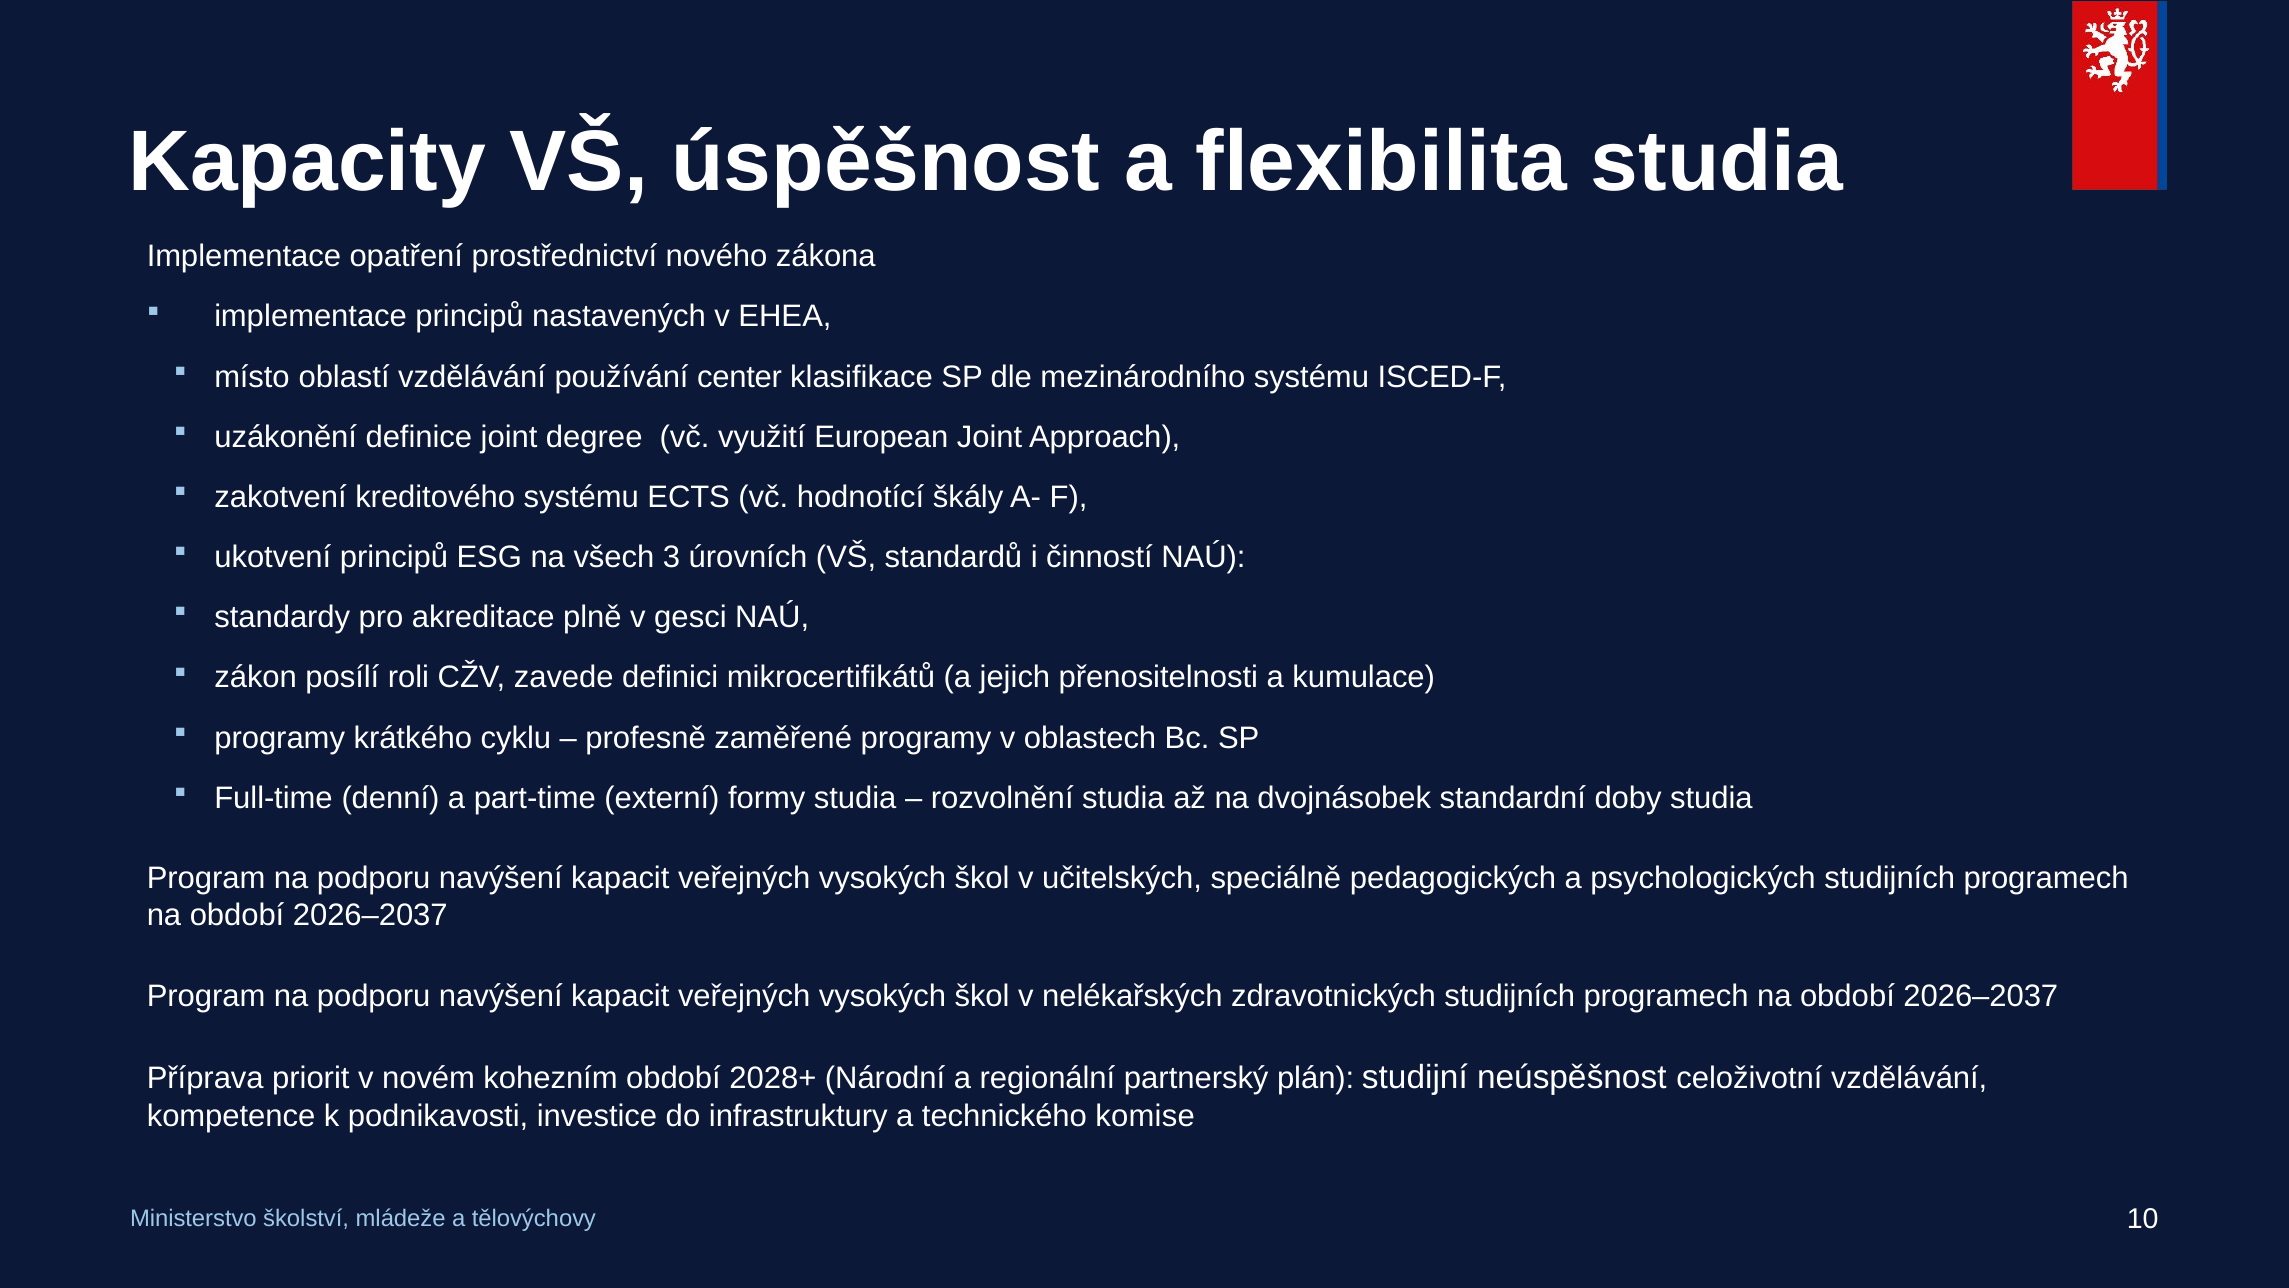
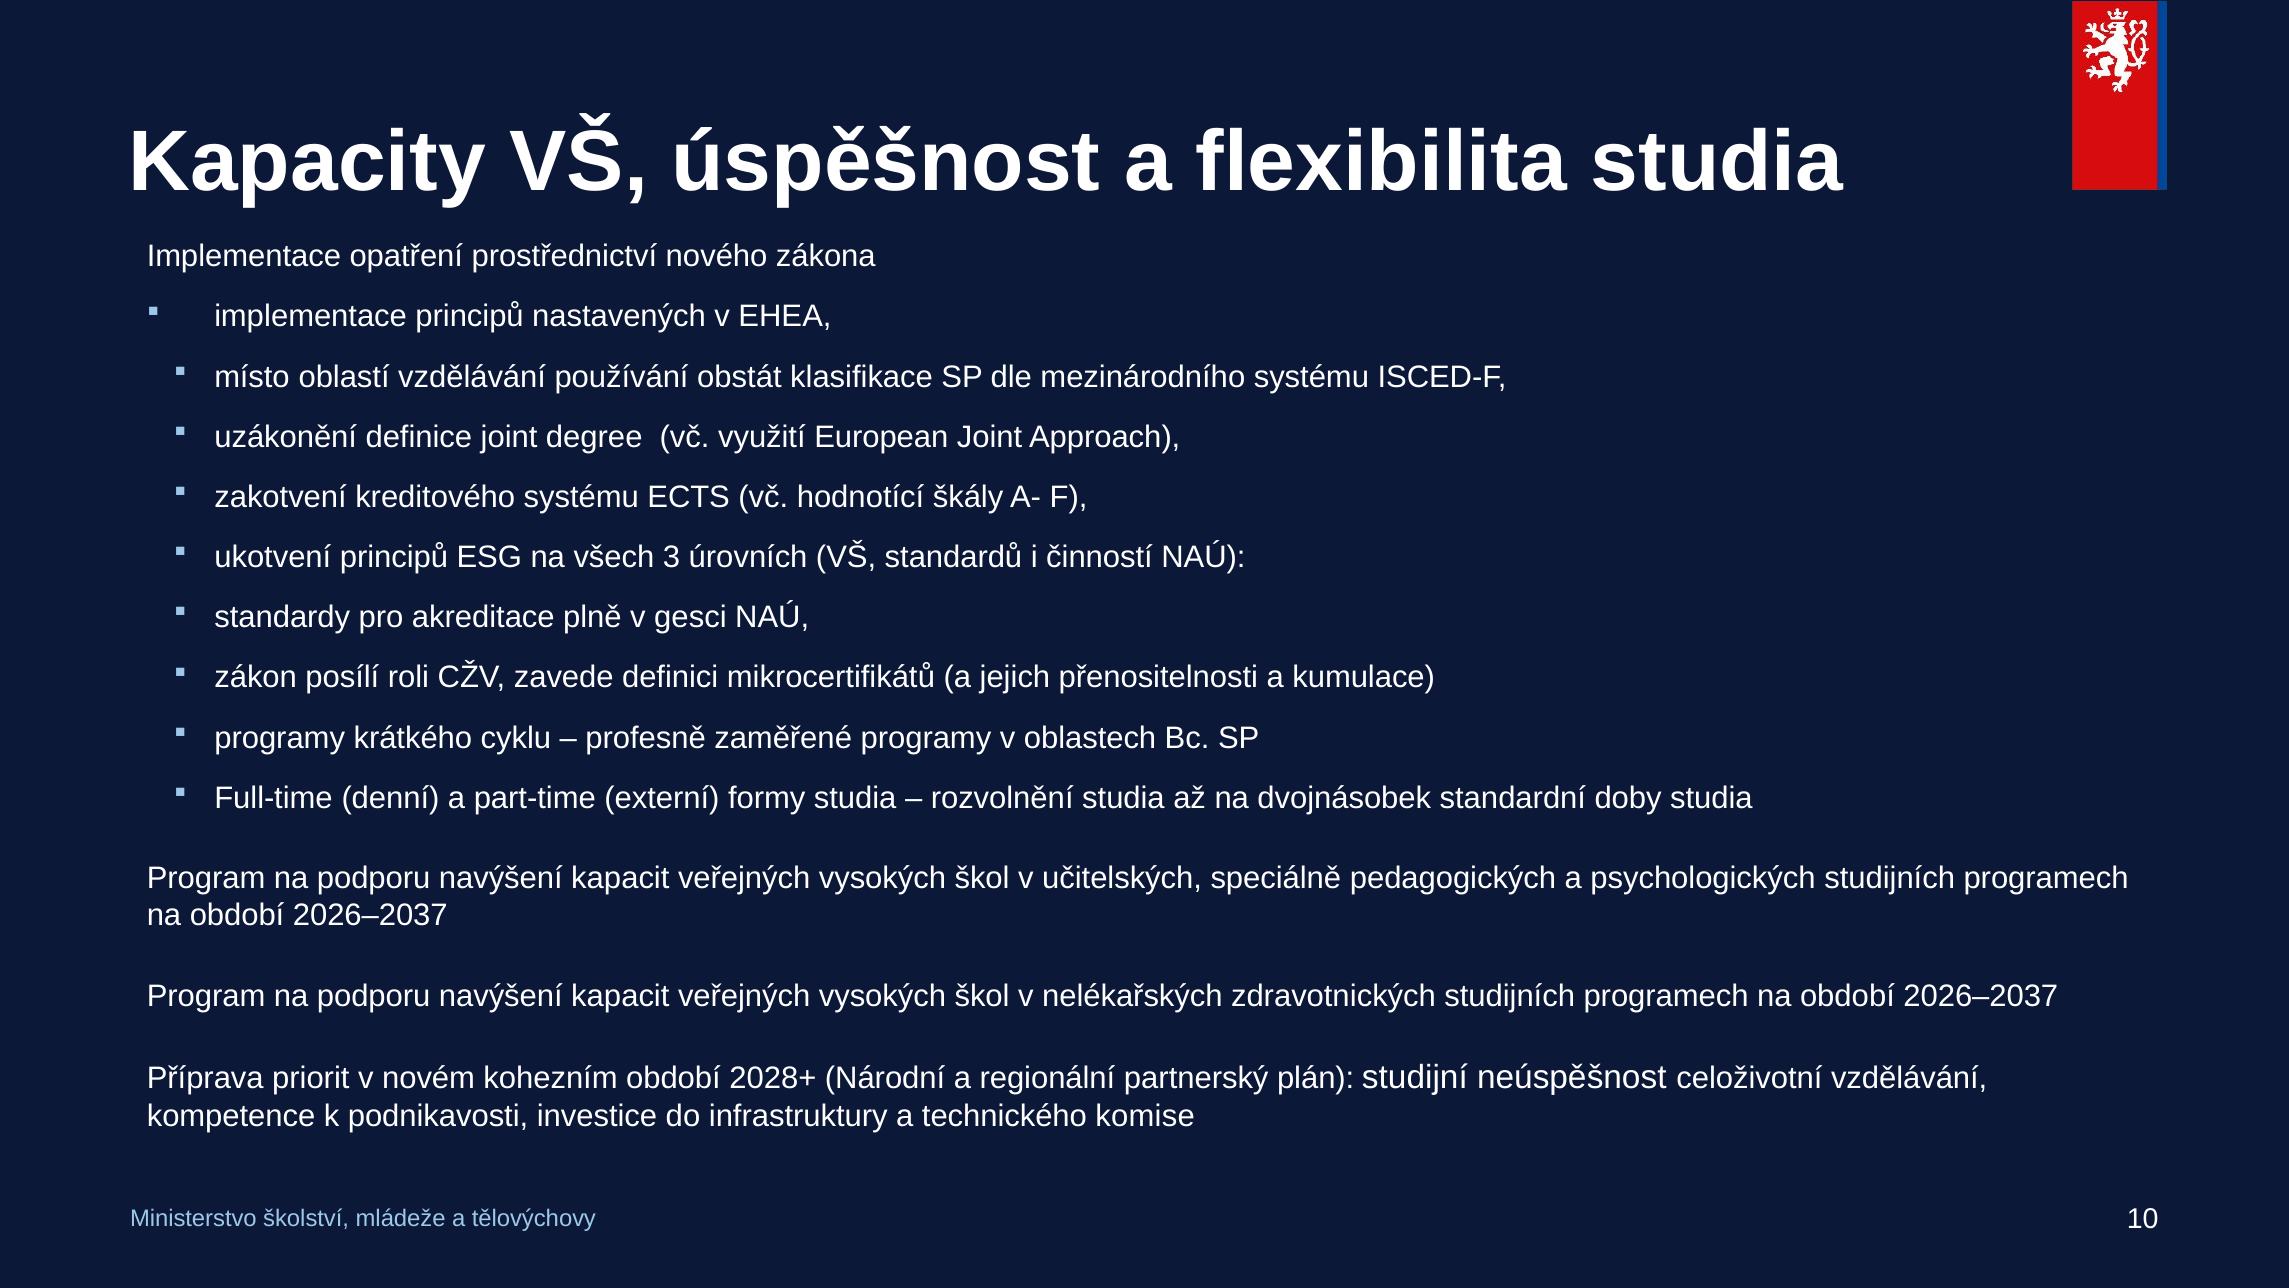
center: center -> obstát (739, 377)
